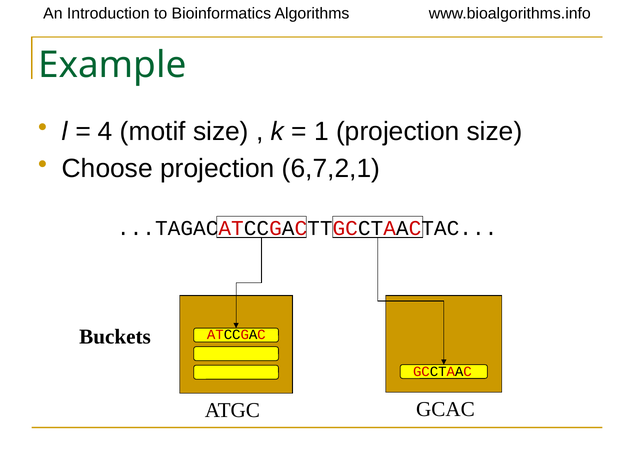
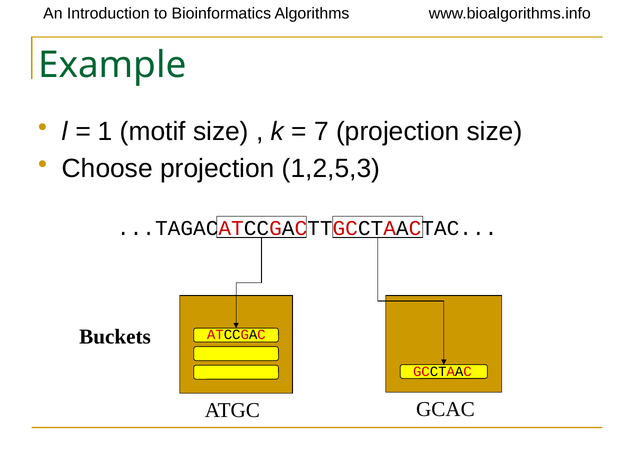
4: 4 -> 1 (105, 132)
1: 1 -> 7 (321, 132)
6,7,2,1: 6,7,2,1 -> 1,2,5,3 (331, 169)
